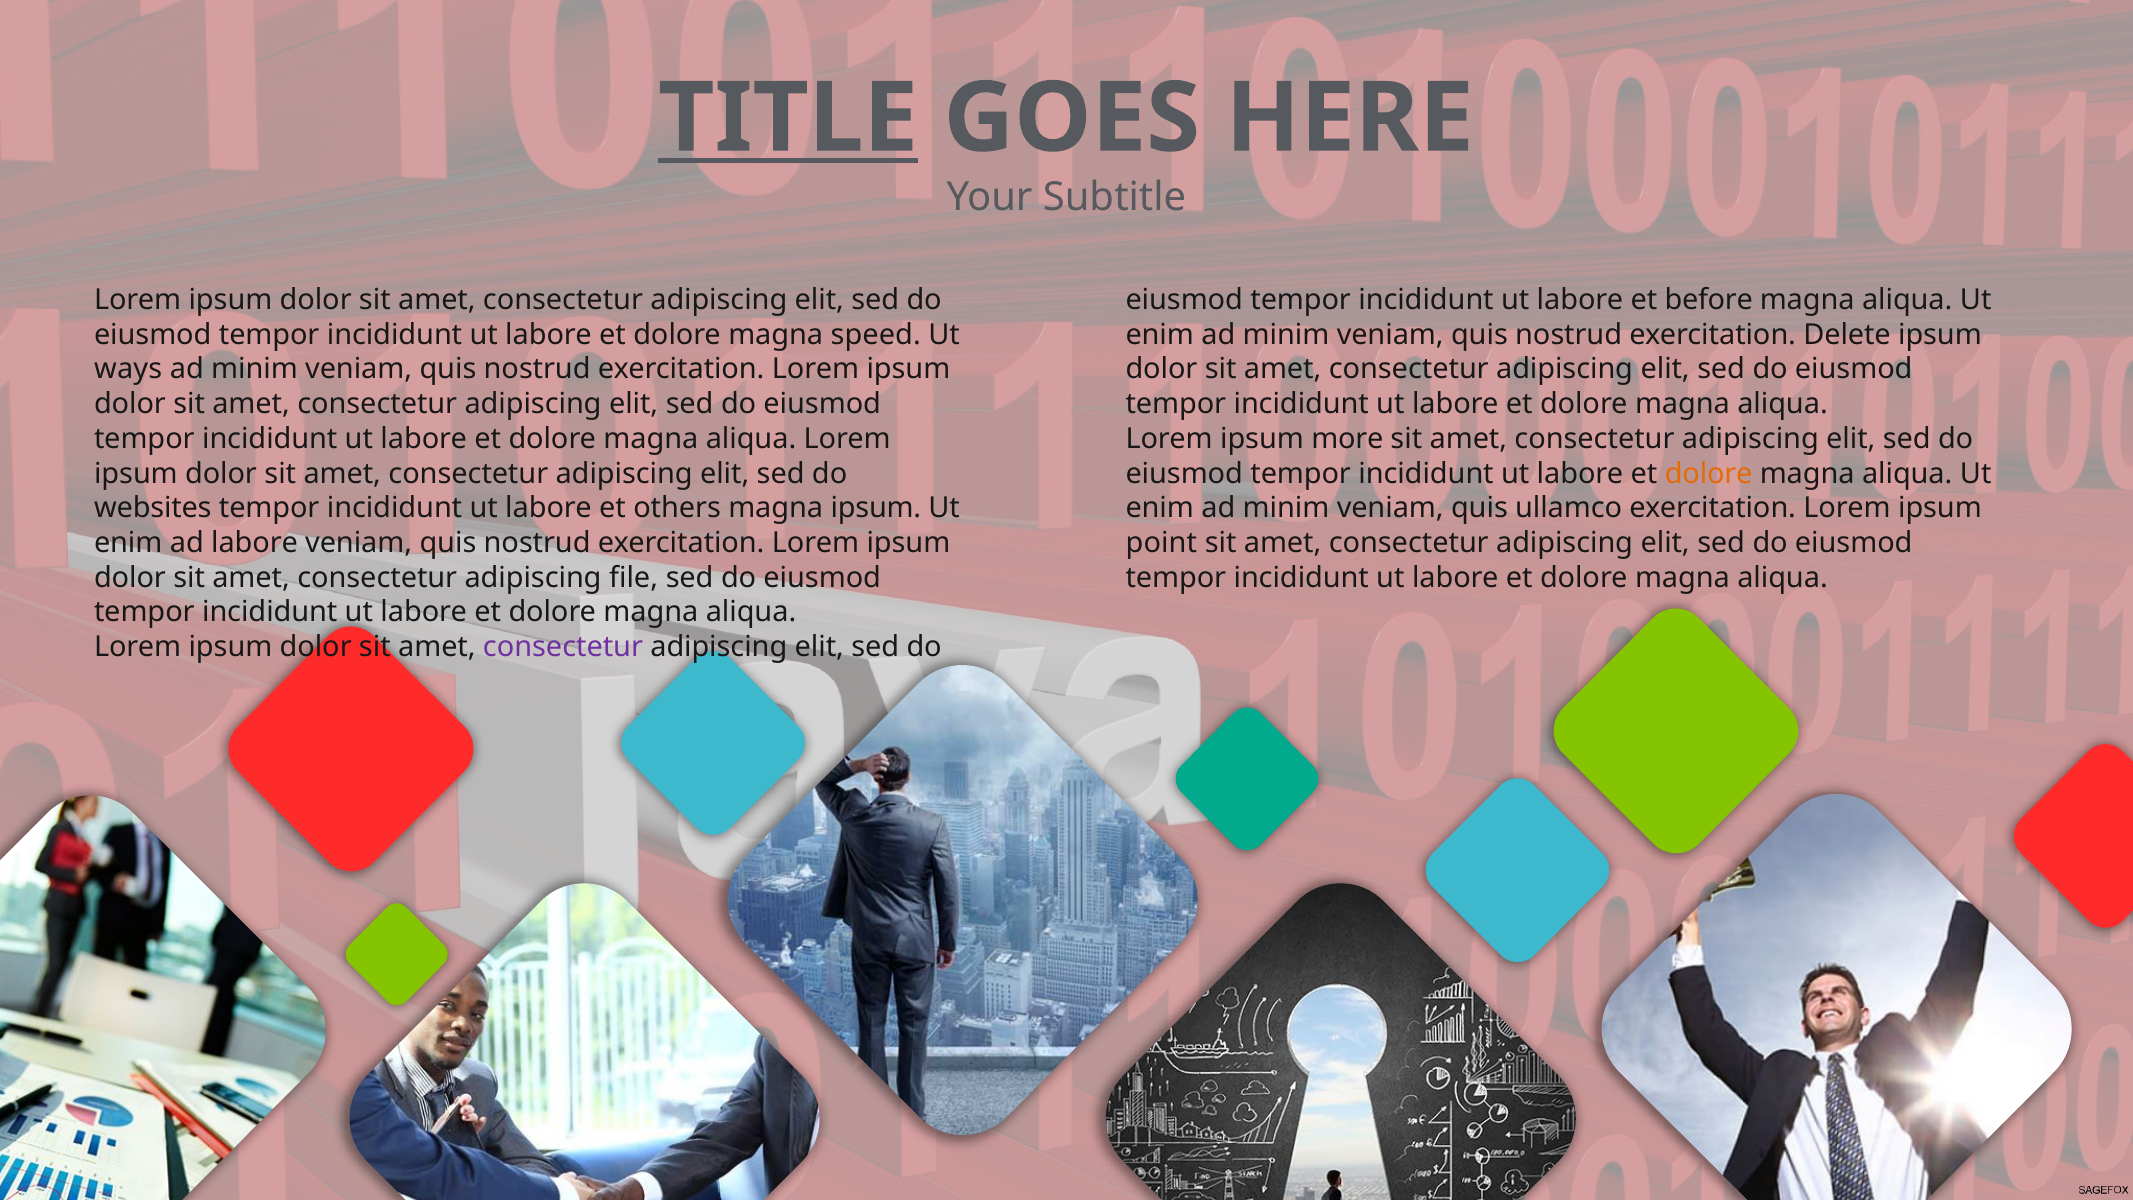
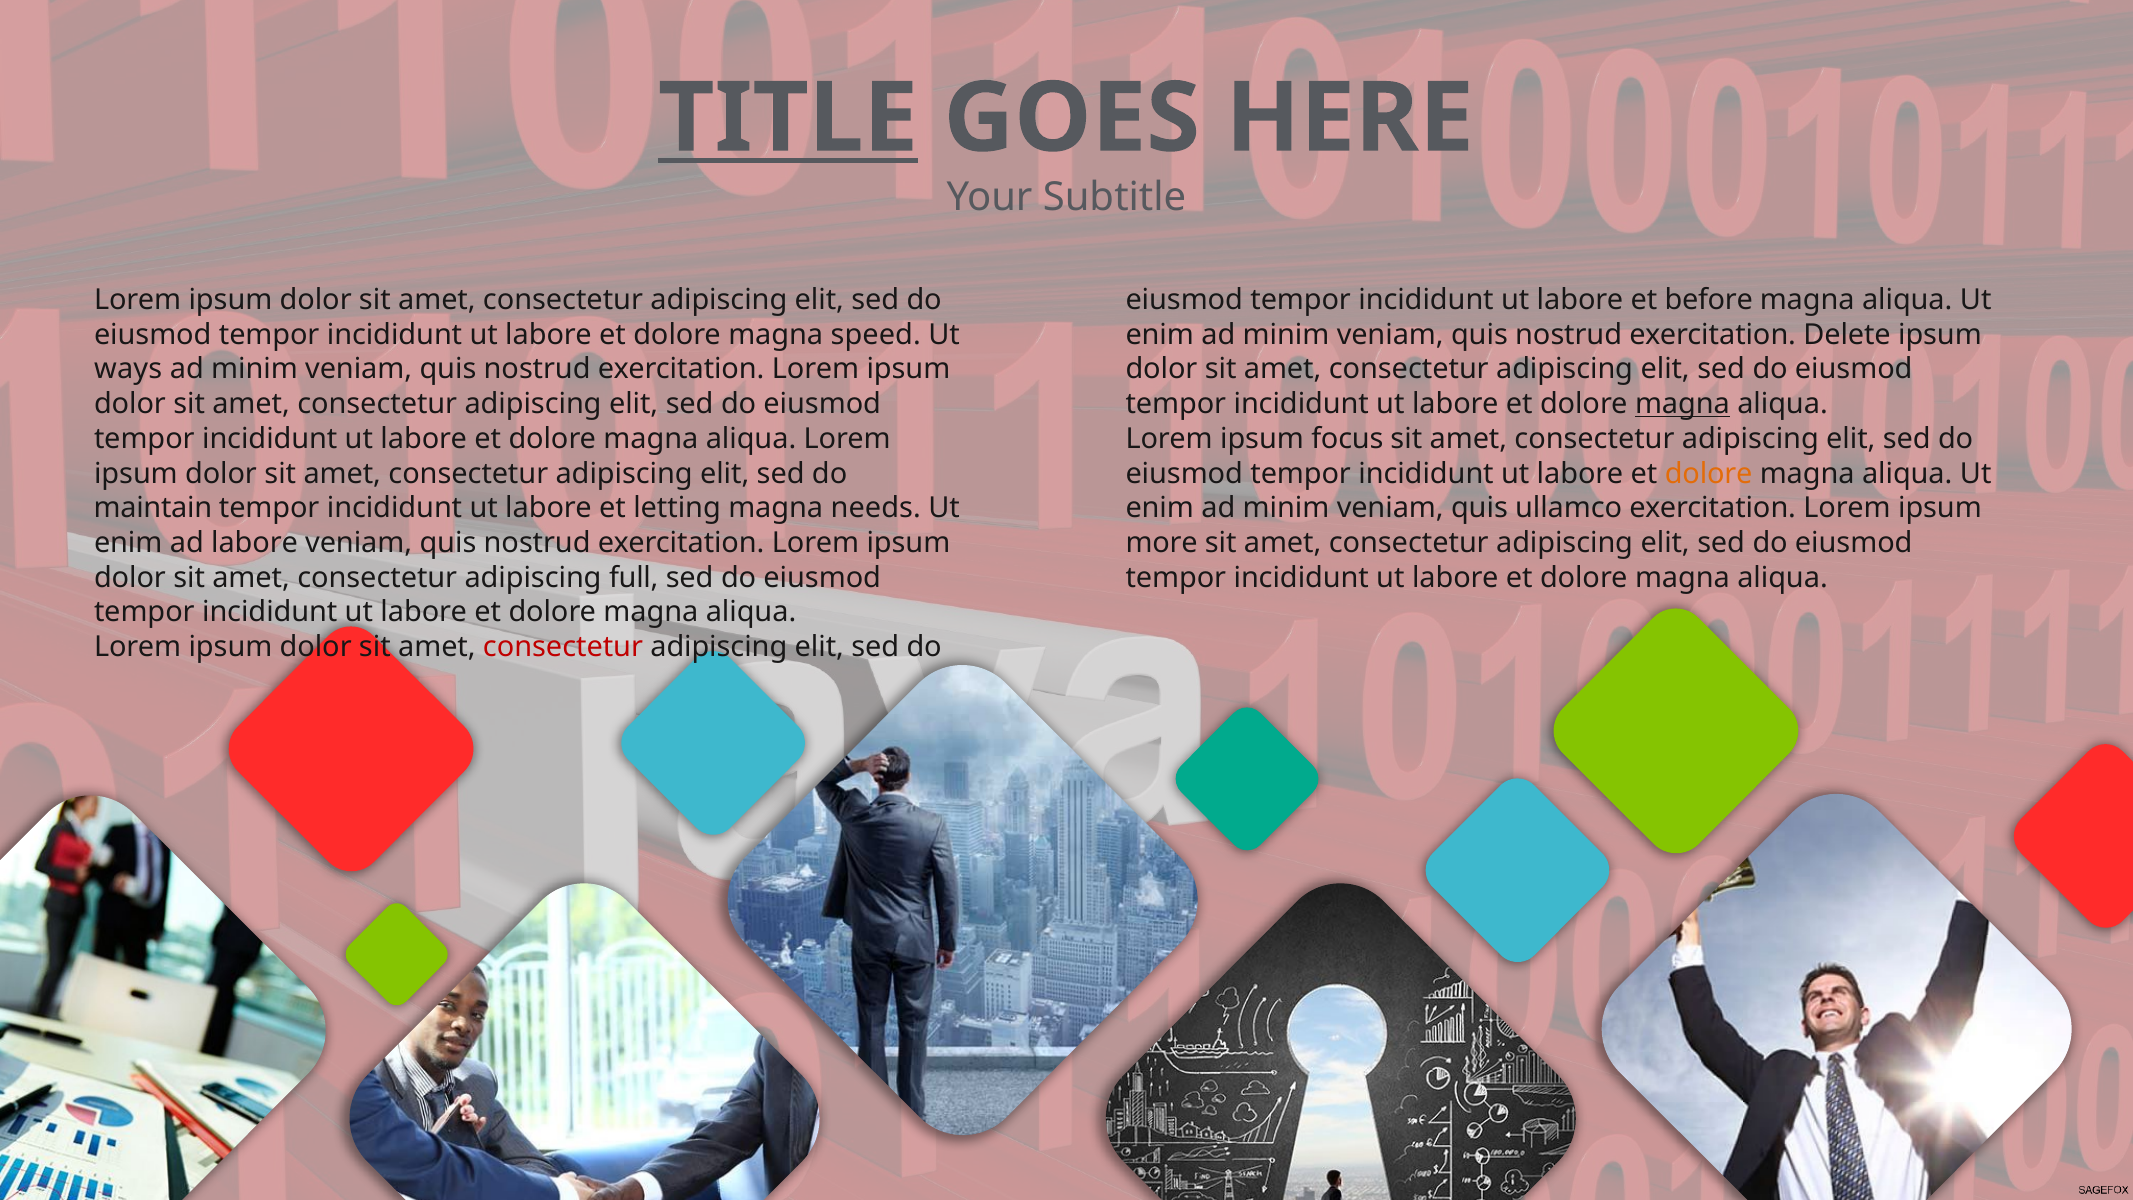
magna underline: none -> present (1682, 404)
more: more -> focus (1347, 439)
websites: websites -> maintain (153, 508)
others: others -> letting (677, 508)
magna ipsum: ipsum -> needs (876, 508)
point: point -> more (1162, 543)
file: file -> full (634, 578)
consectetur colour: purple -> red (563, 647)
